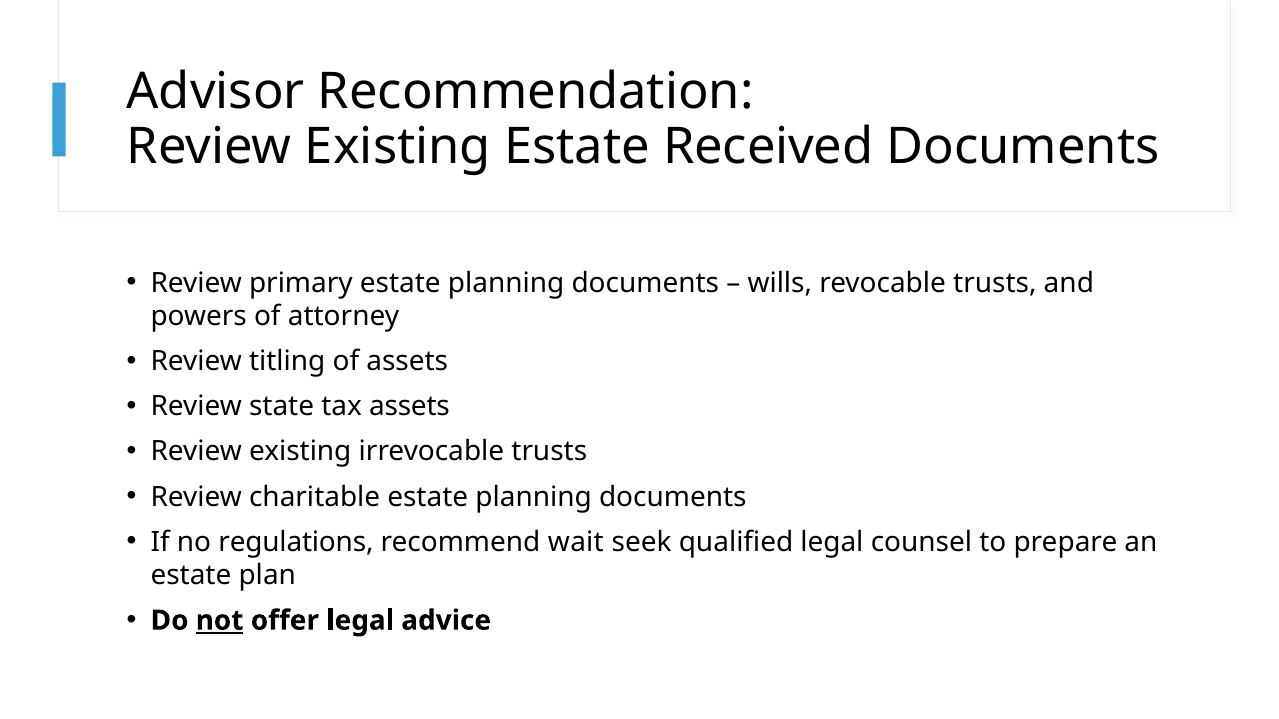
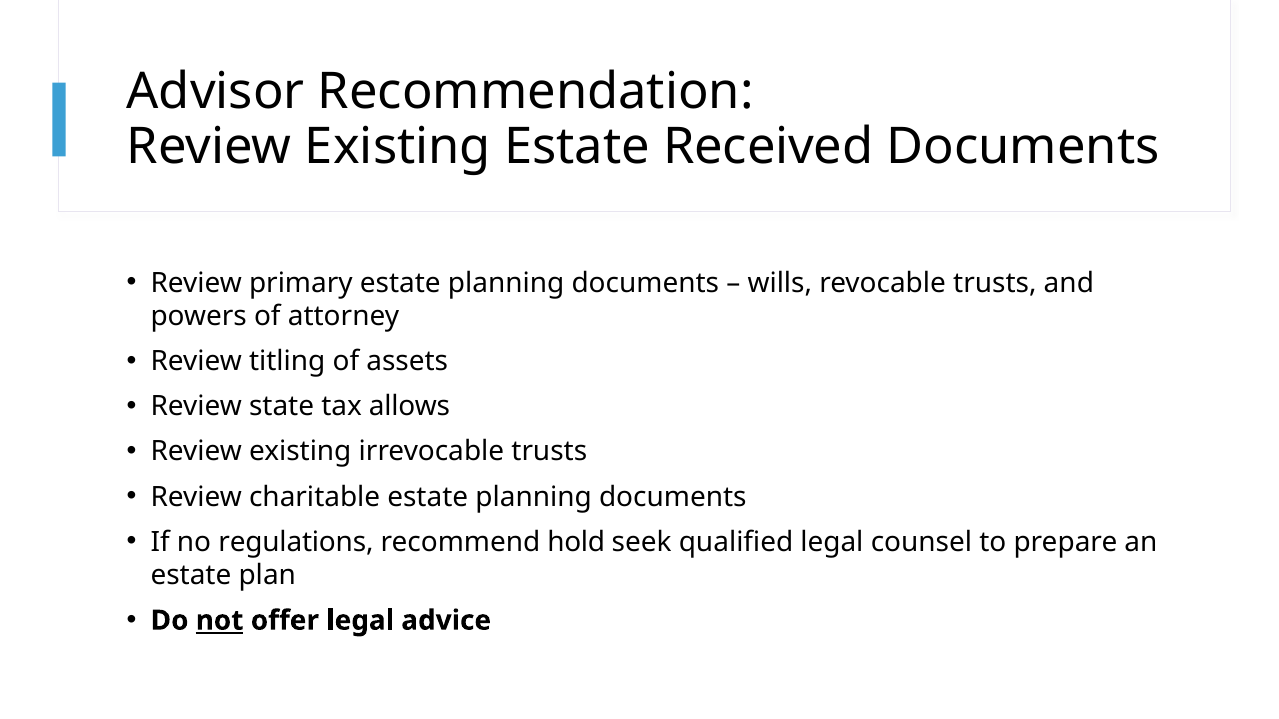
tax assets: assets -> allows (410, 407)
wait: wait -> hold (576, 542)
